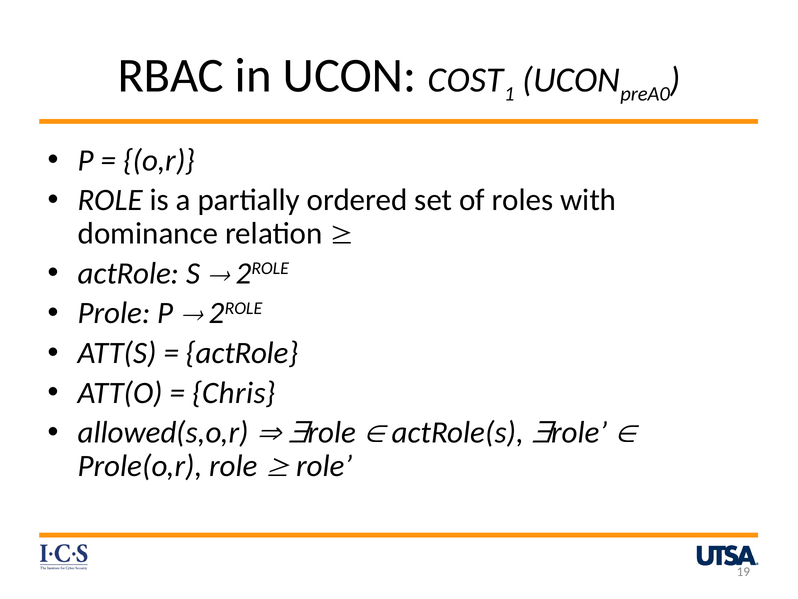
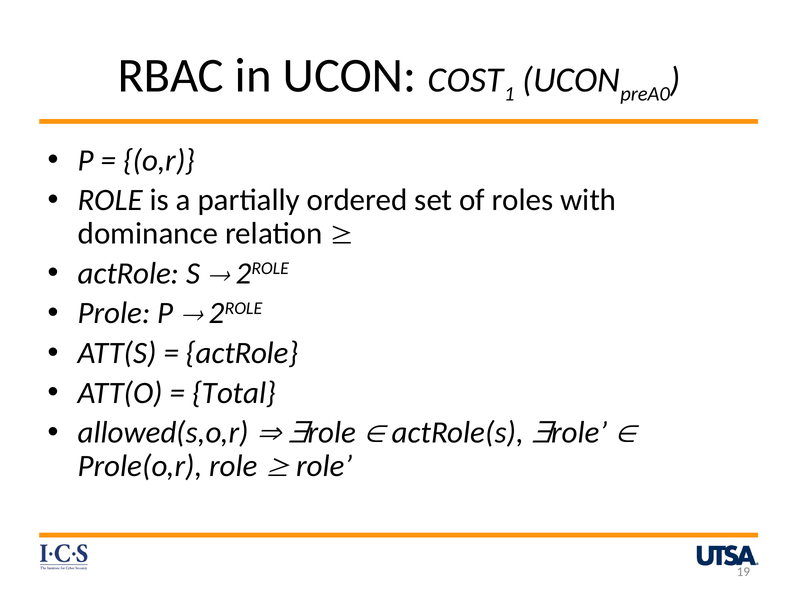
Chris: Chris -> Total (234, 392)
